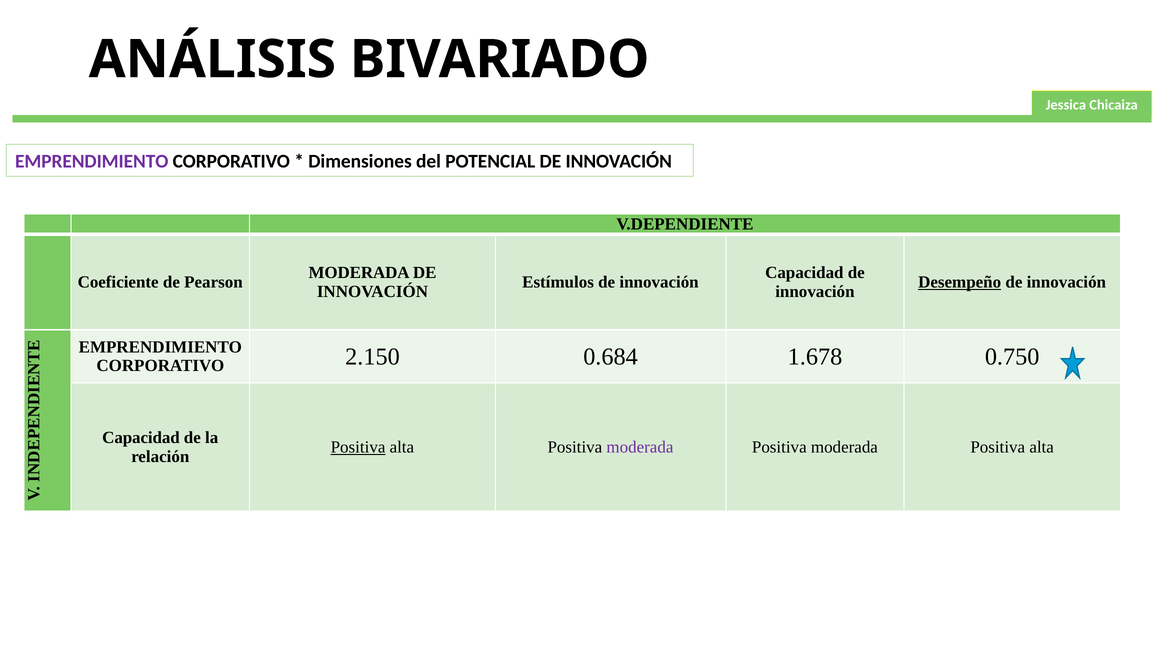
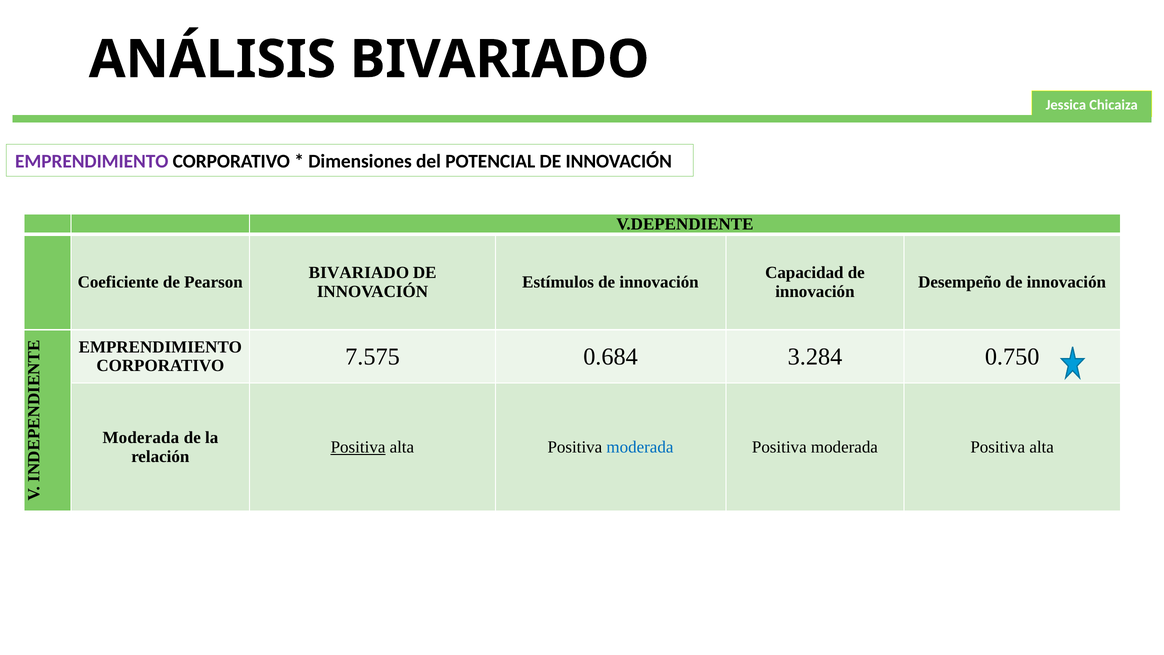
MODERADA: MODERADA -> BIVARIADO (359, 273)
Desempeño underline: present -> none (960, 282)
2.150: 2.150 -> 7.575 (372, 356)
1.678: 1.678 -> 3.284 (815, 356)
Capacidad: Capacidad -> Moderada (141, 437)
moderada colour: purple -> blue (640, 447)
